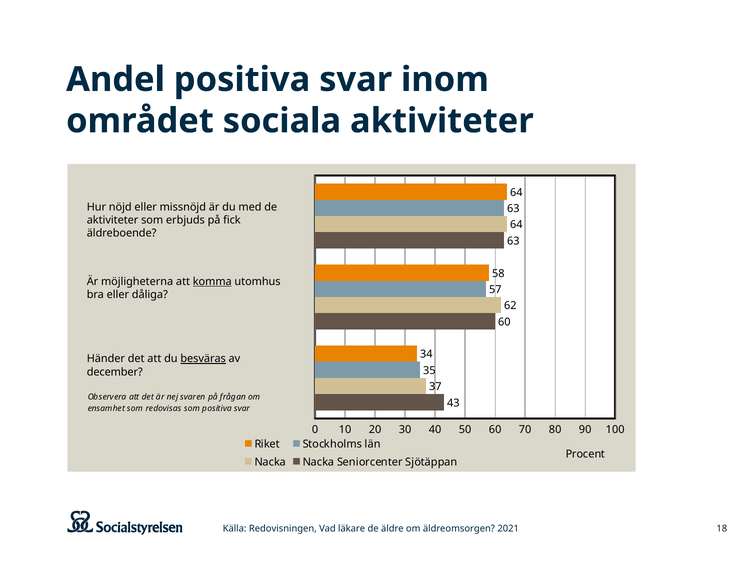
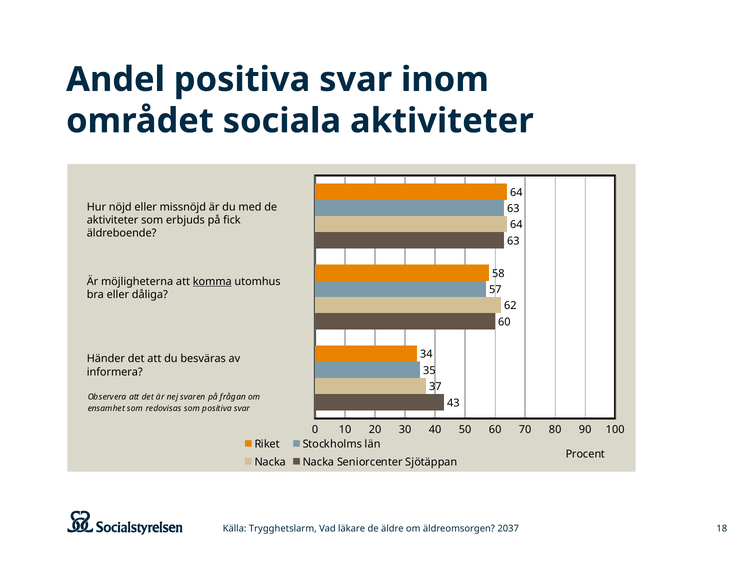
besväras underline: present -> none (203, 359)
december: december -> informera (115, 372)
Redovisningen: Redovisningen -> Trygghetslarm (283, 529)
2021: 2021 -> 2037 (508, 529)
